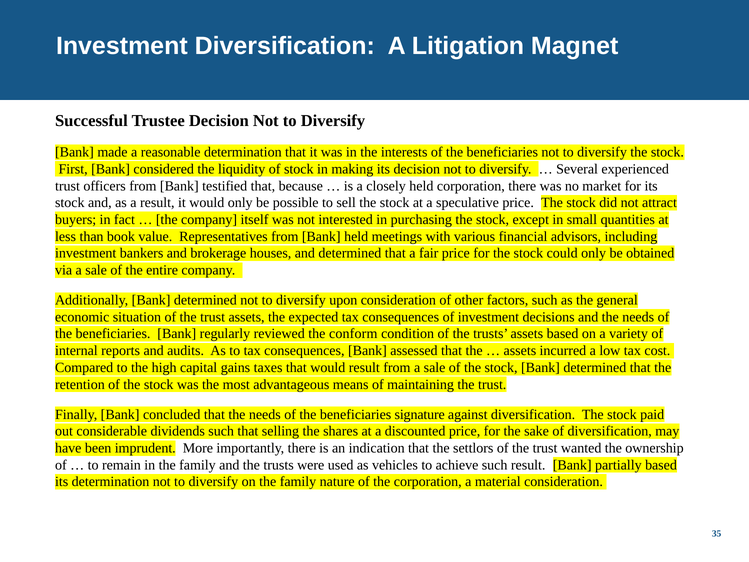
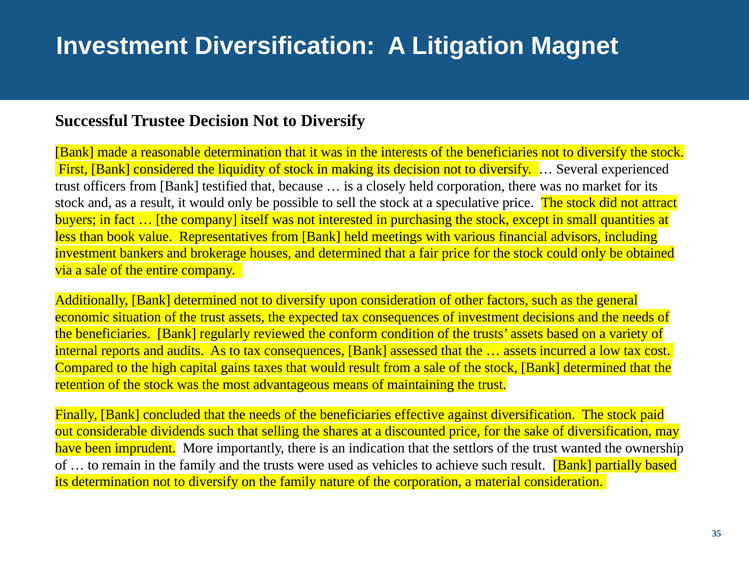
signature: signature -> effective (420, 414)
